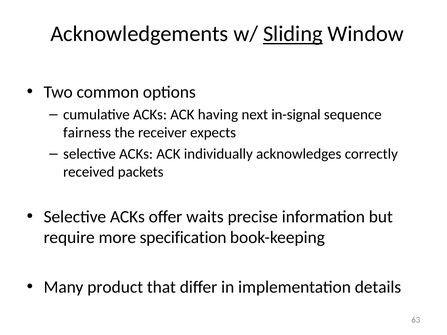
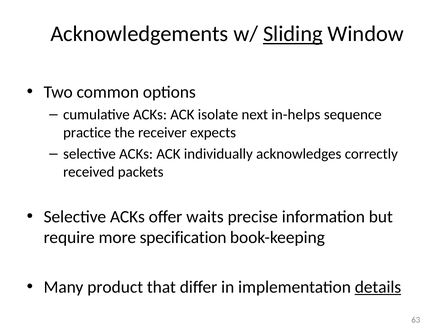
having: having -> isolate (218, 115)
in-signal: in-signal -> in-helps (296, 115)
fairness: fairness -> practice (87, 133)
details underline: none -> present (378, 287)
